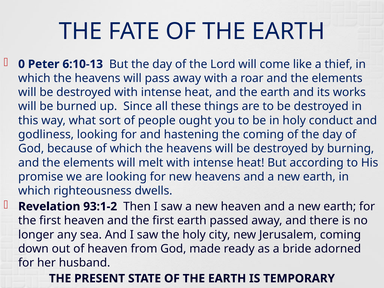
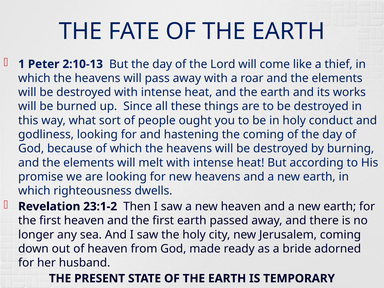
0: 0 -> 1 (22, 64)
6:10-13: 6:10-13 -> 2:10-13 (83, 64)
93:1-2: 93:1-2 -> 23:1-2 (100, 206)
